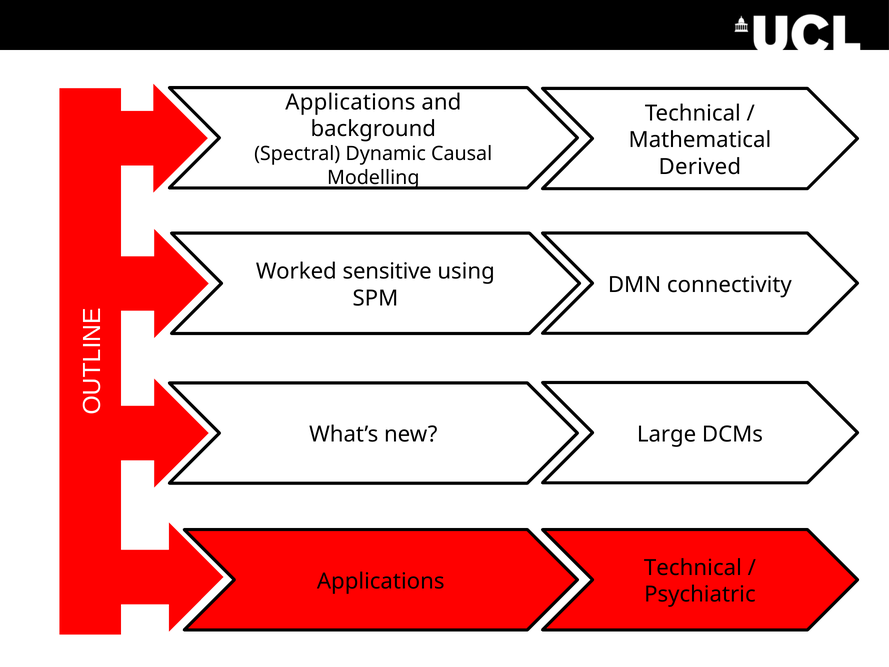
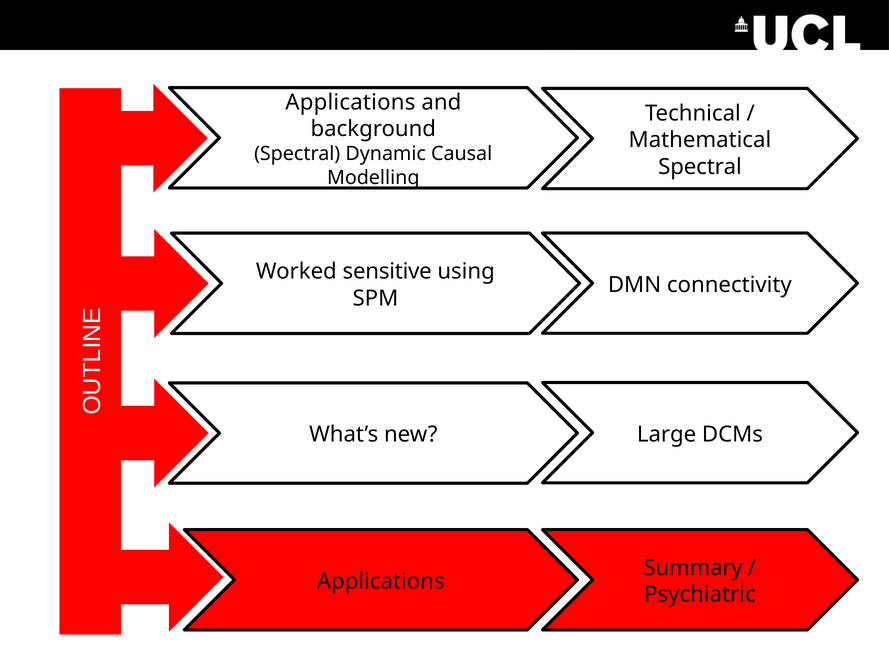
Derived: Derived -> Spectral (700, 167)
Technical: Technical -> Summary (693, 568)
